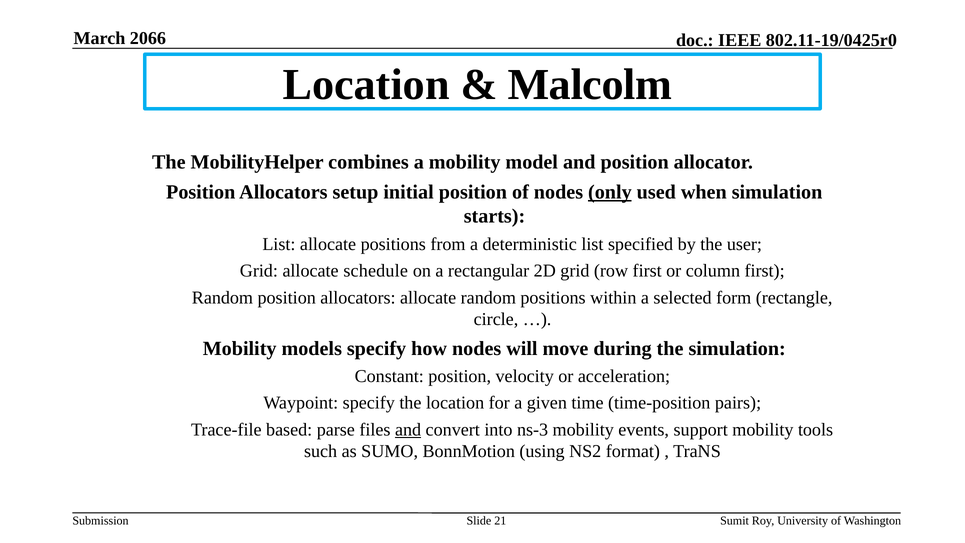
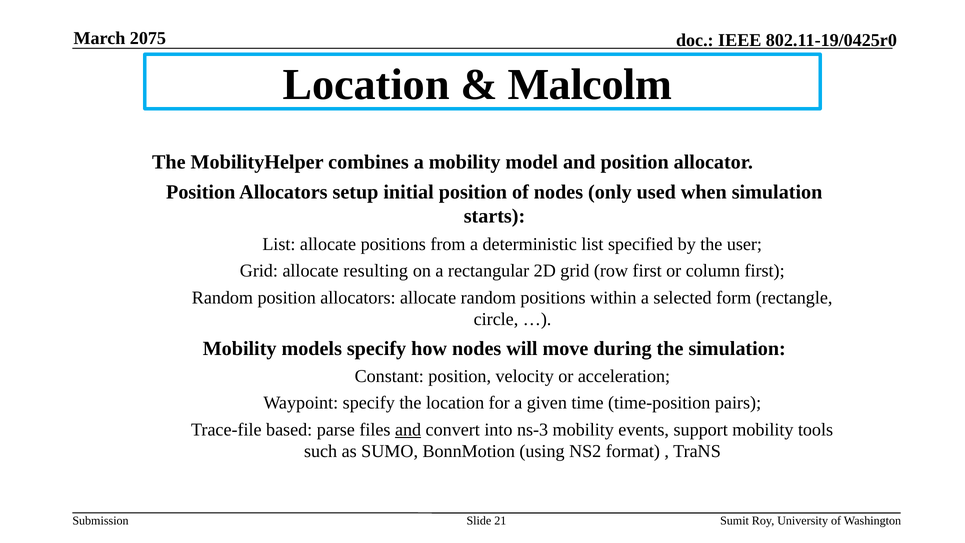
2066: 2066 -> 2075 (148, 38)
only underline: present -> none (610, 192)
schedule: schedule -> resulting (376, 271)
